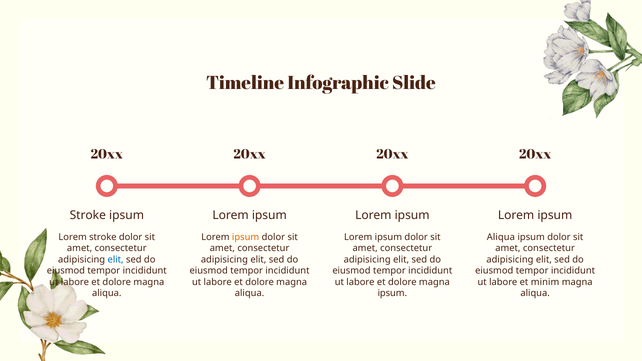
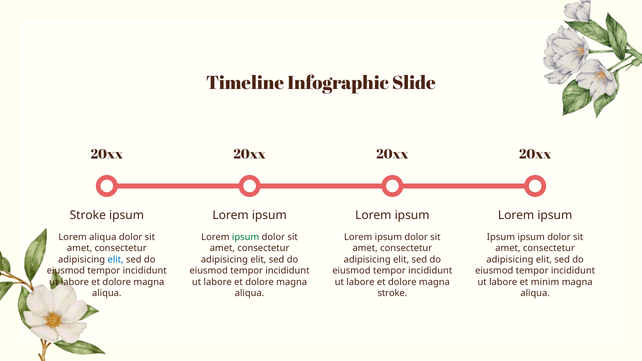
Lorem stroke: stroke -> aliqua (103, 237)
ipsum colour: orange -> green (246, 237)
Aliqua: Aliqua -> Ipsum (501, 237)
ipsum: ipsum -> stroke (392, 293)
